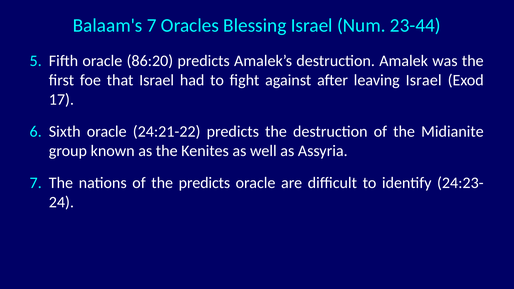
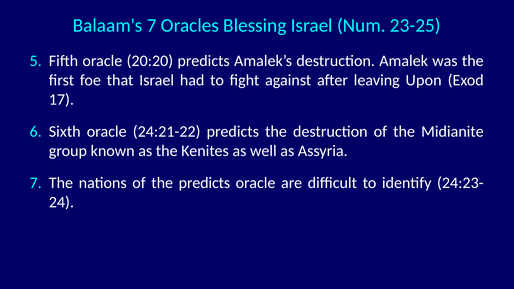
23-44: 23-44 -> 23-25 (415, 25)
86:20: 86:20 -> 20:20 (150, 61)
leaving Israel: Israel -> Upon (424, 80)
